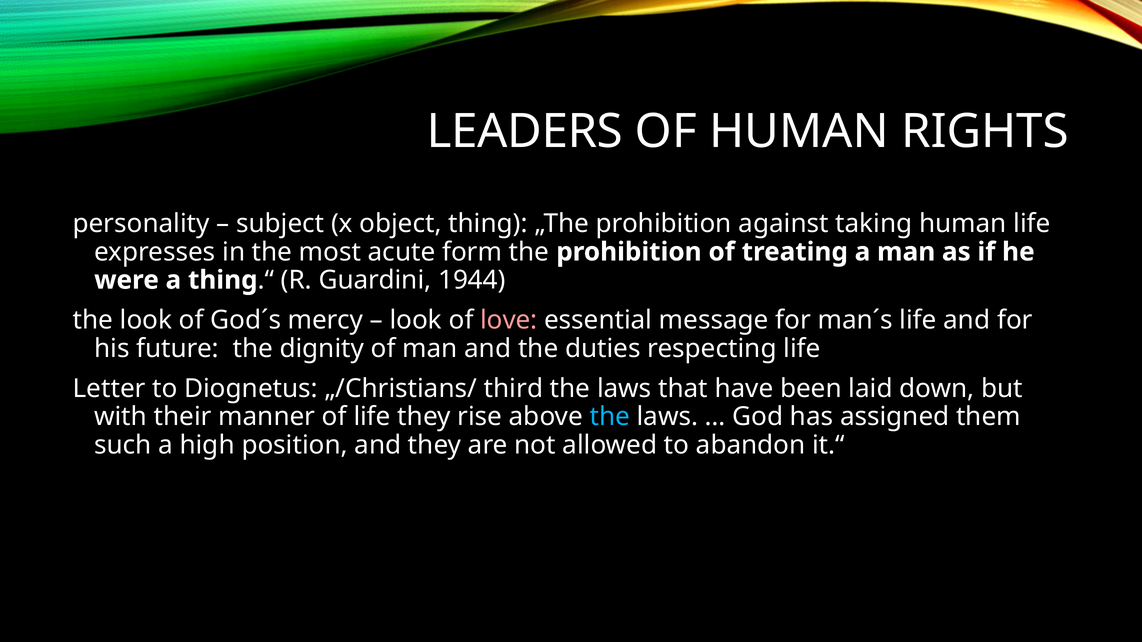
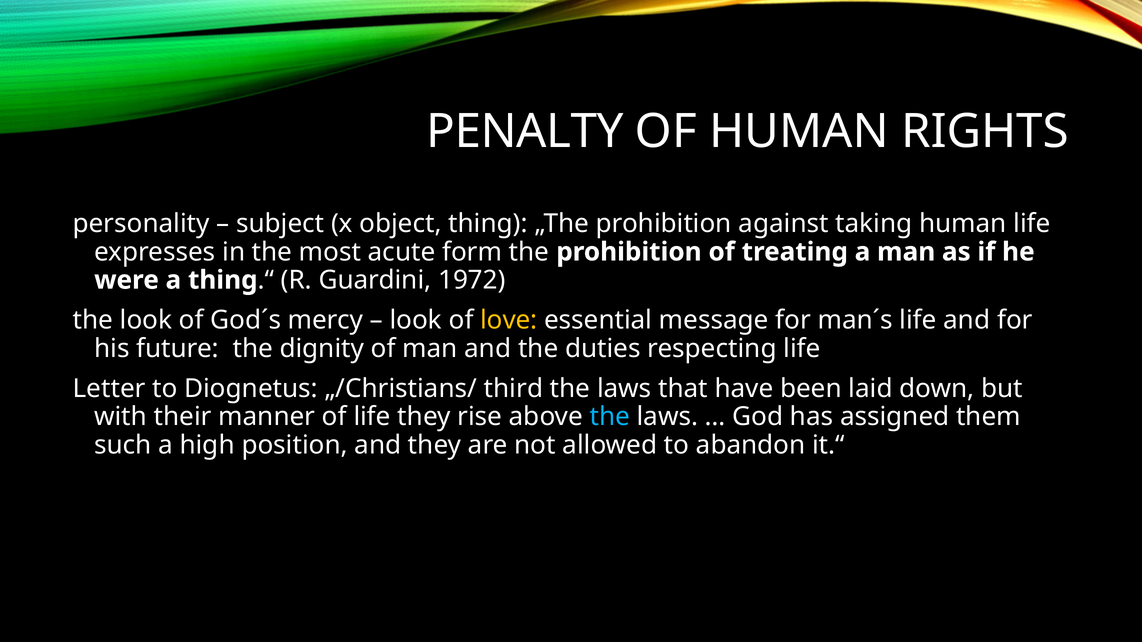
LEADERS: LEADERS -> PENALTY (525, 132)
1944: 1944 -> 1972 (472, 280)
love colour: pink -> yellow (509, 320)
